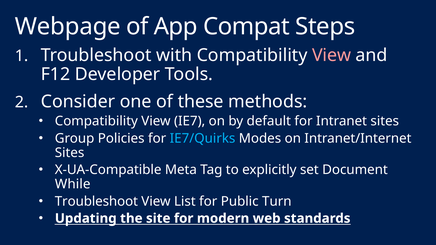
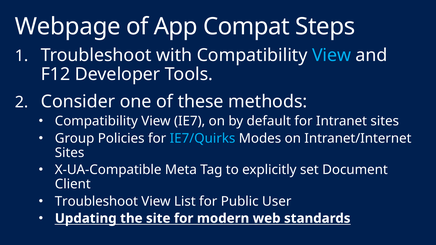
View colour: pink -> light blue (332, 55)
While: While -> Client (73, 184)
Turn: Turn -> User (277, 201)
